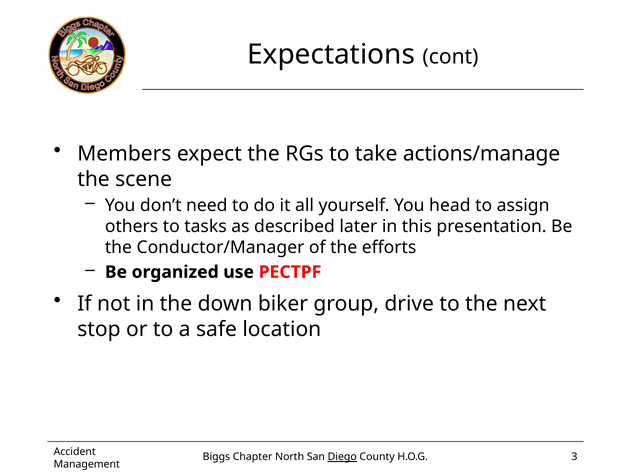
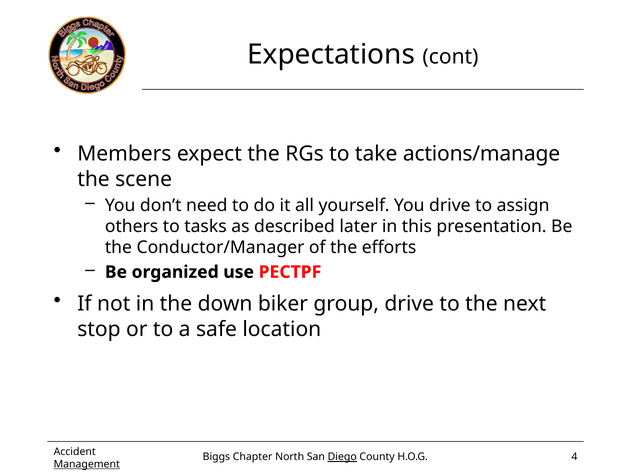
You head: head -> drive (450, 206)
3: 3 -> 4 (574, 457)
Management underline: none -> present (87, 465)
